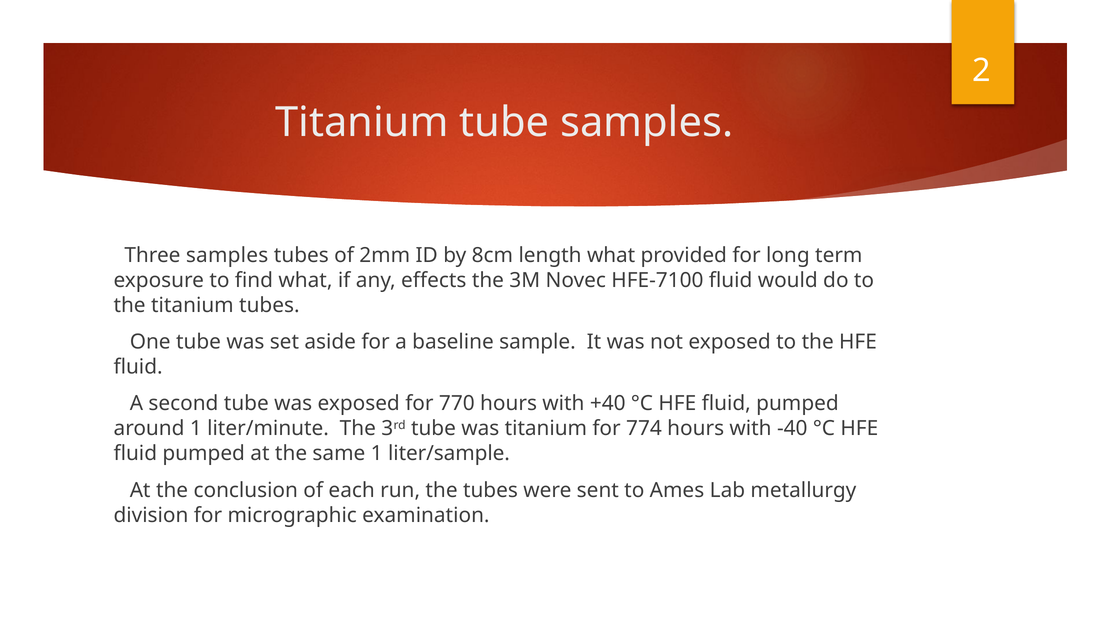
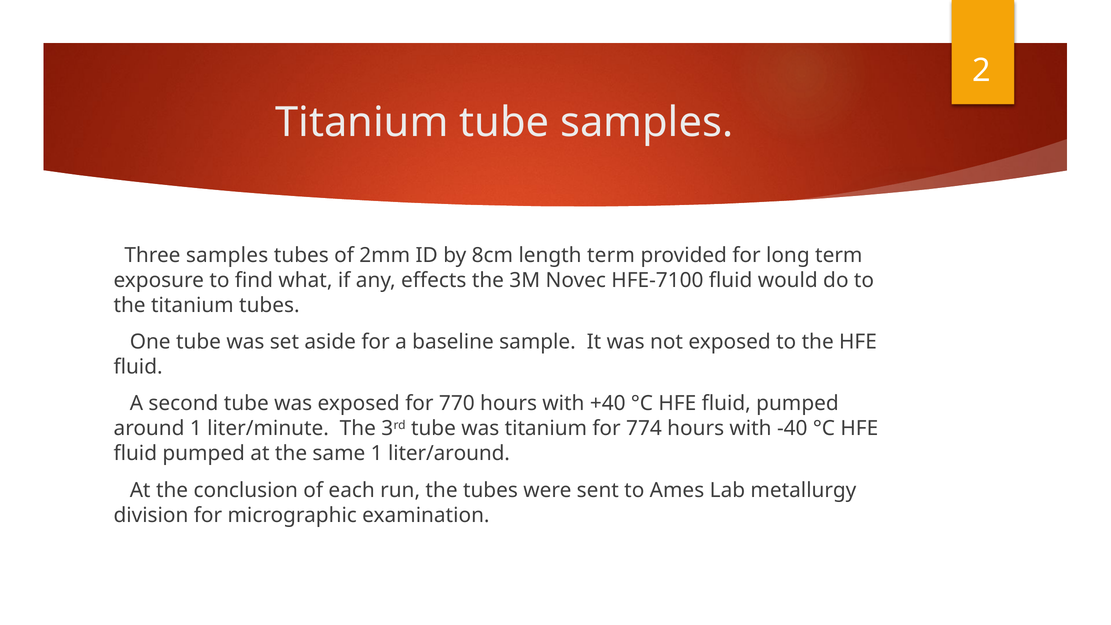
length what: what -> term (611, 255)
liter/sample: liter/sample -> liter/around (449, 454)
